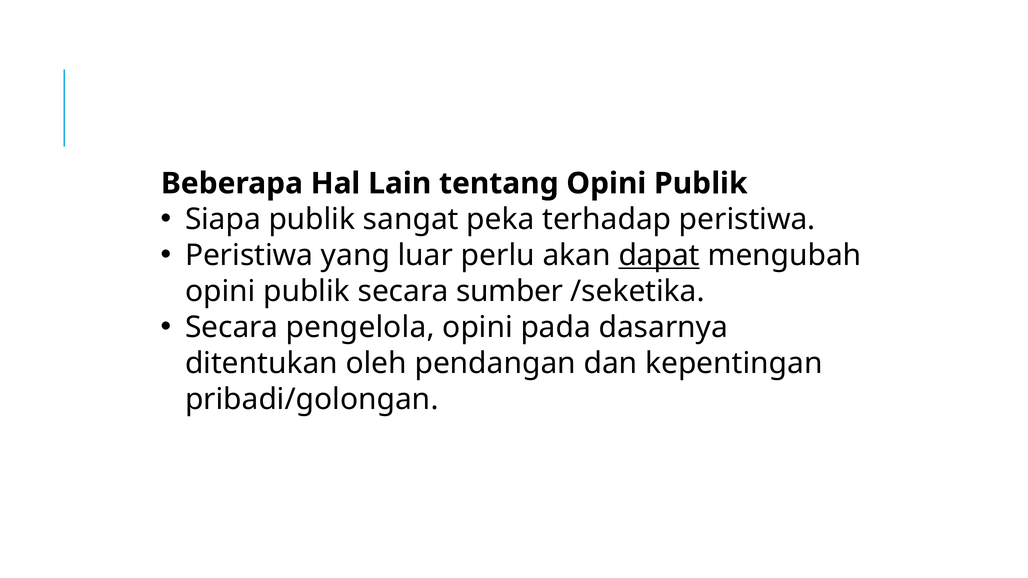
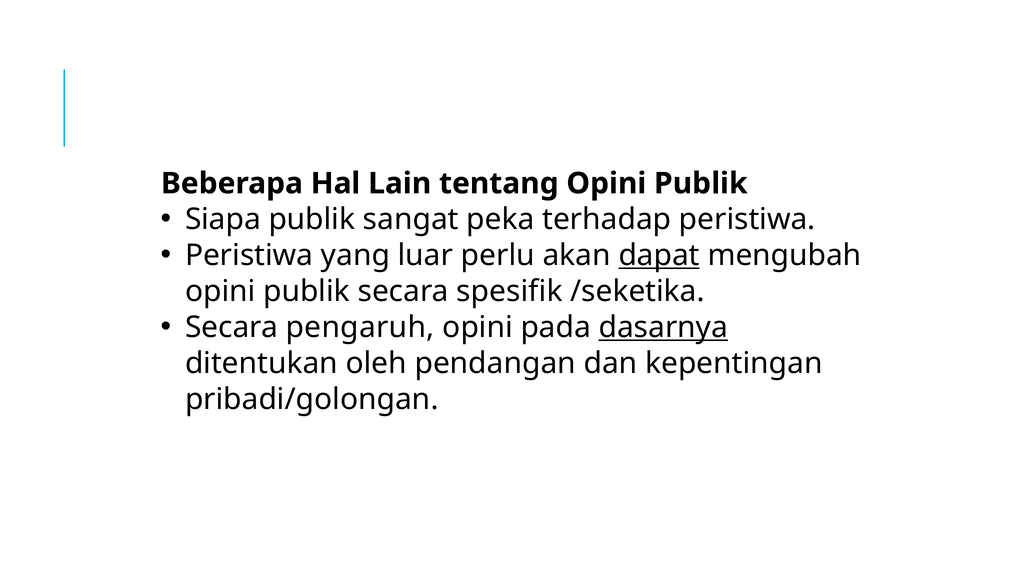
sumber: sumber -> spesifik (509, 292)
pengelola: pengelola -> pengaruh (360, 328)
dasarnya underline: none -> present (663, 328)
